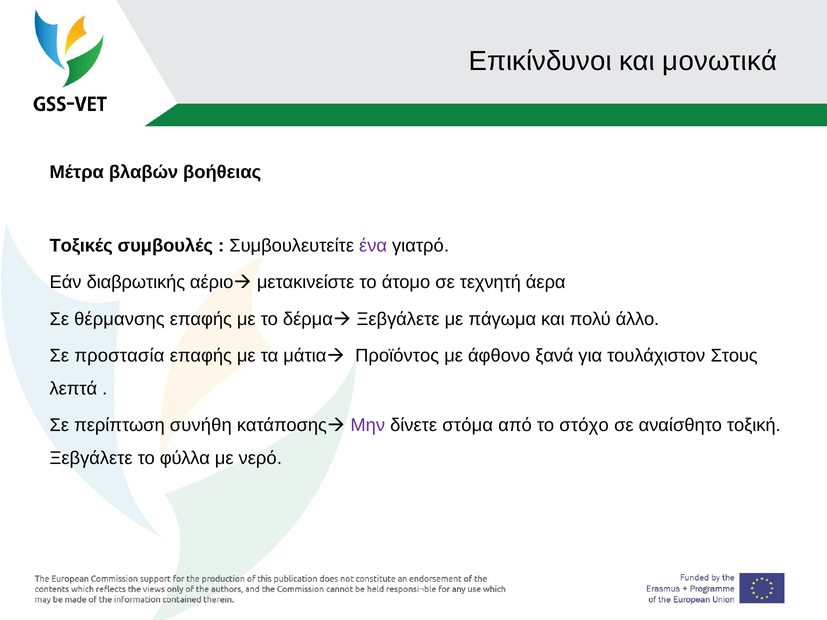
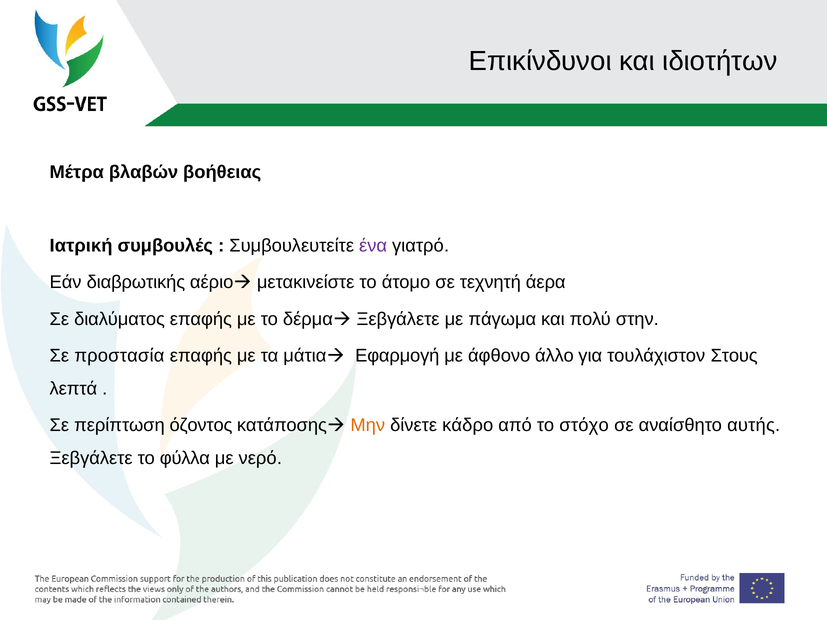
μονωτικά: μονωτικά -> ιδιοτήτων (720, 61)
Τοξικές: Τοξικές -> Ιατρική (81, 246)
θέρμανσης: θέρμανσης -> διαλύματος (120, 319)
άλλο: άλλο -> στην (637, 319)
Προϊόντος: Προϊόντος -> Εφαρμογή (397, 356)
ξανά: ξανά -> άλλο (554, 356)
συνήθη: συνήθη -> όζοντος (201, 426)
Μην colour: purple -> orange (368, 426)
στόμα: στόμα -> κάδρο (468, 426)
τοξική: τοξική -> αυτής (754, 426)
